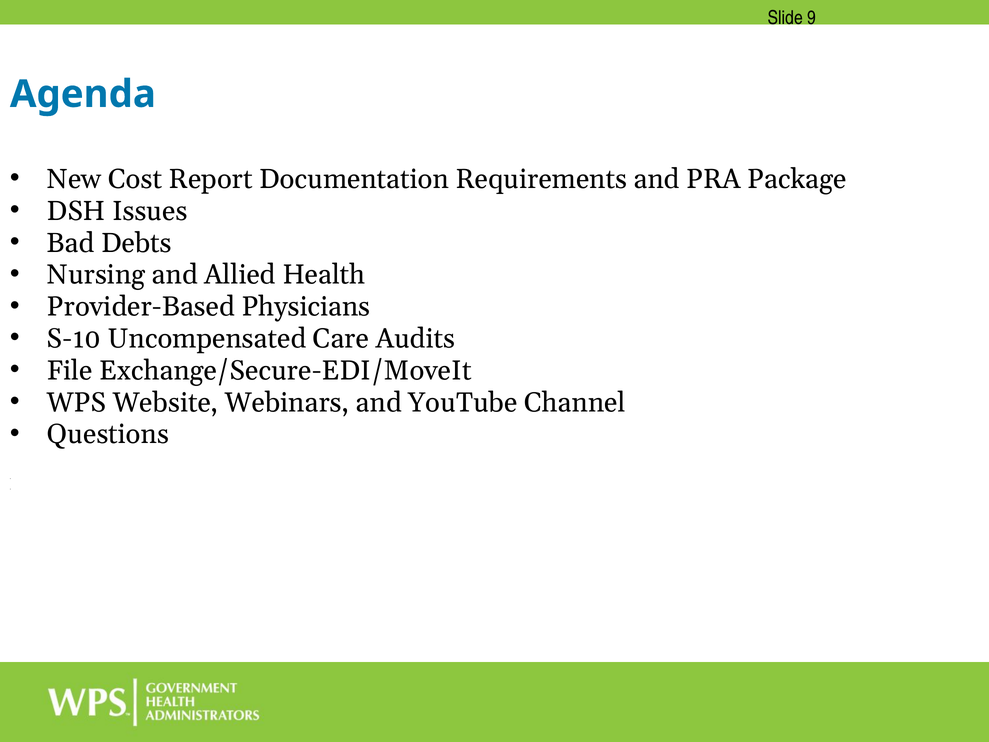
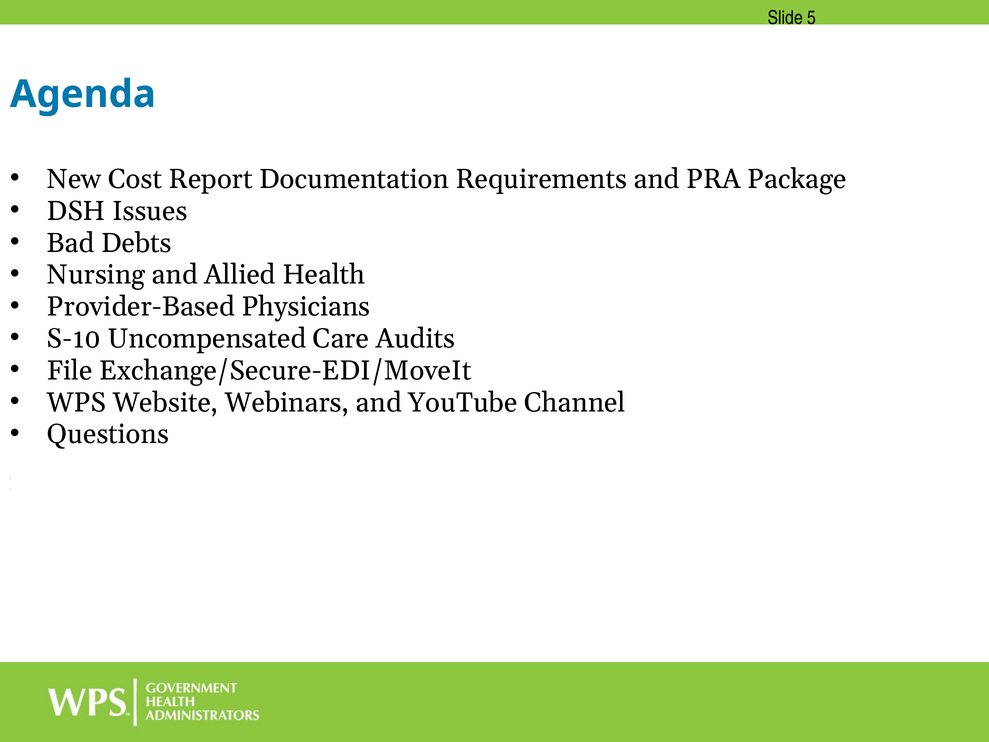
9: 9 -> 5 (812, 18)
